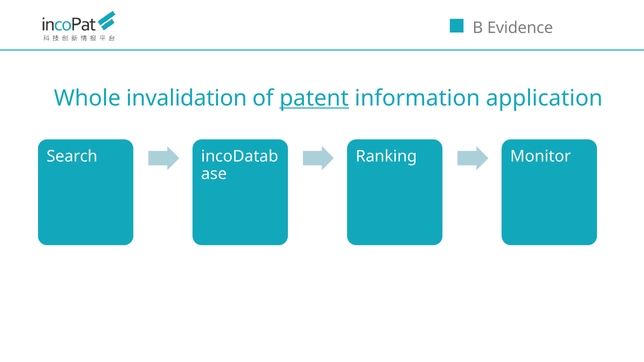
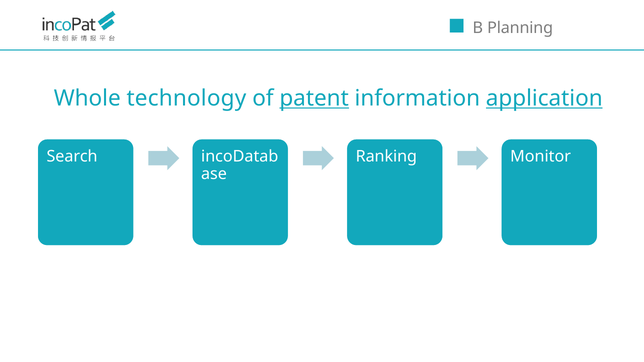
Evidence: Evidence -> Planning (520, 28)
invalidation: invalidation -> technology (186, 98)
application underline: none -> present (544, 98)
